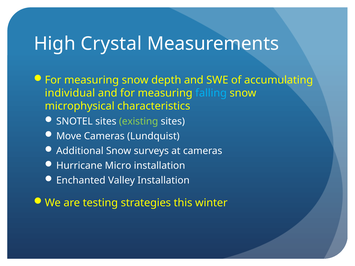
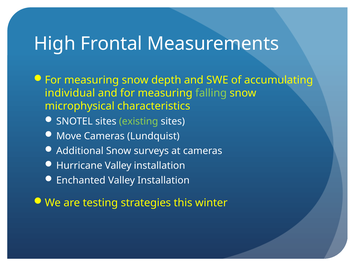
Crystal: Crystal -> Frontal (111, 44)
falling colour: light blue -> light green (211, 93)
Hurricane Micro: Micro -> Valley (118, 166)
